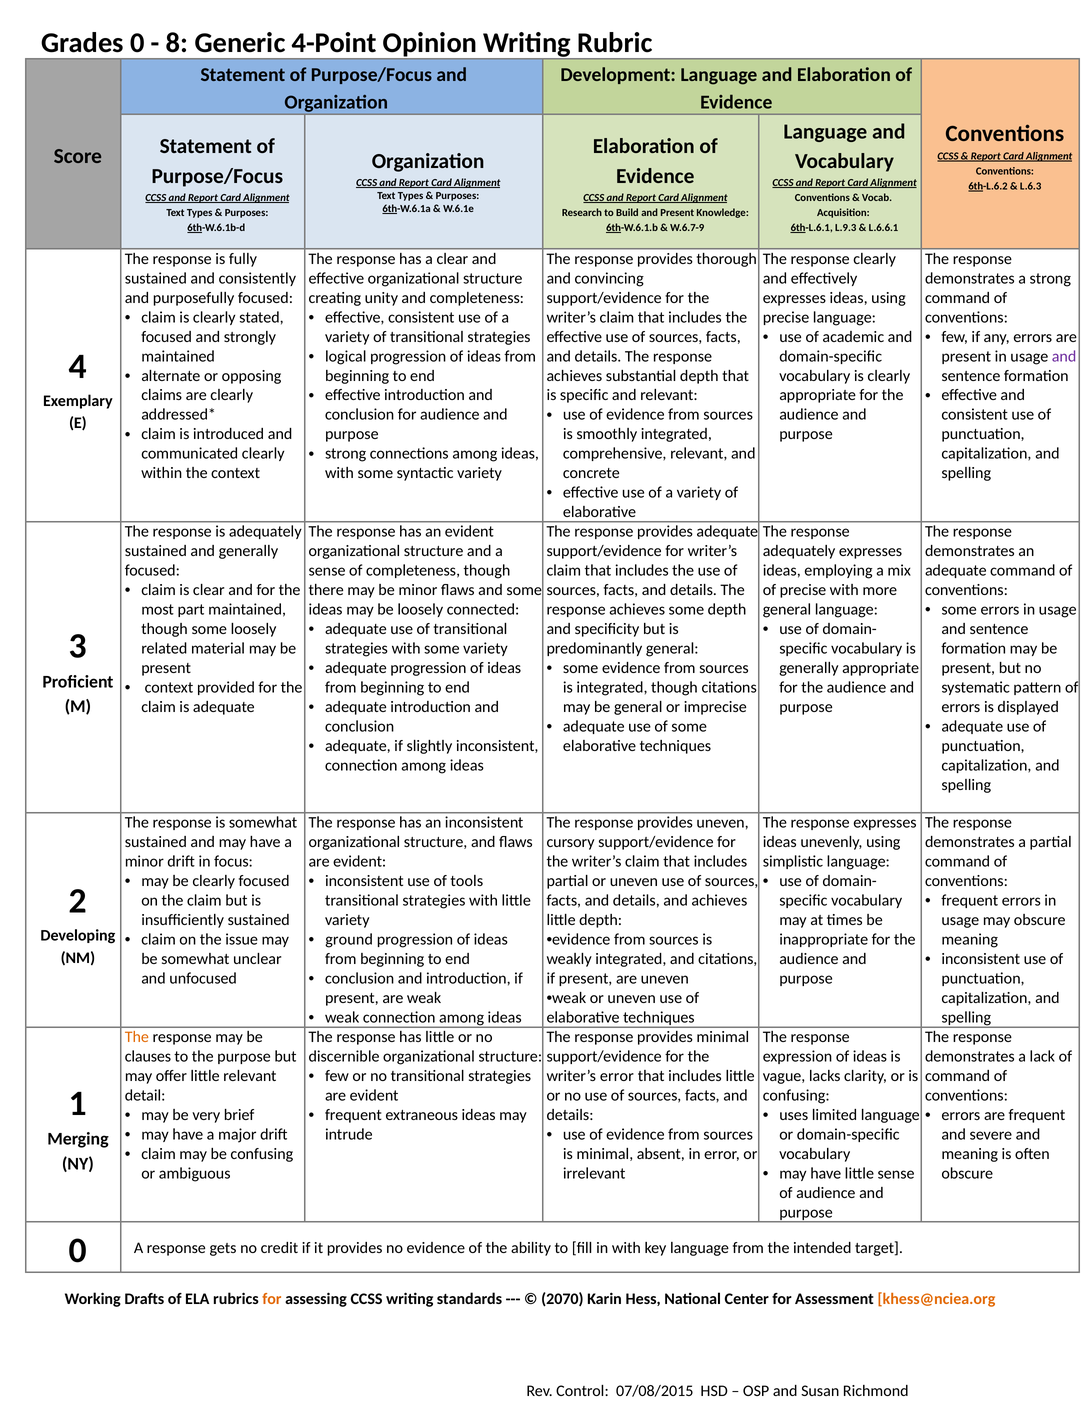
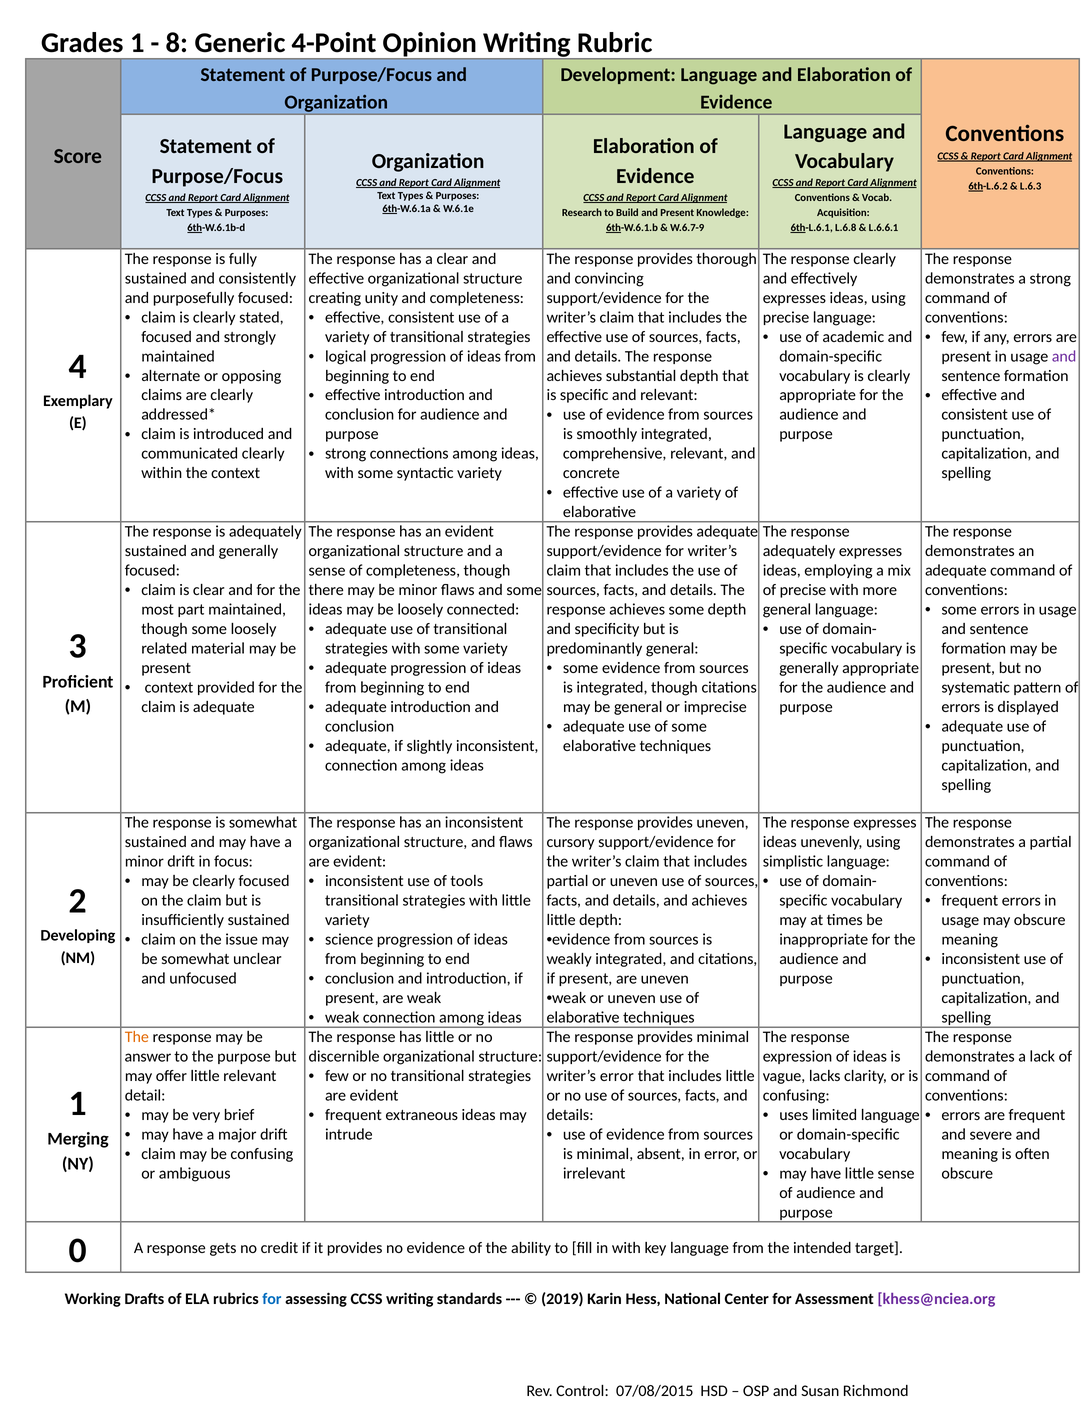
Grades 0: 0 -> 1 (137, 43)
L.9.3: L.9.3 -> L.6.8 (846, 228)
ground: ground -> science (349, 940)
clauses: clauses -> answer (148, 1057)
for colour: orange -> blue (272, 1300)
2070: 2070 -> 2019 (562, 1300)
khess@nciea.org colour: orange -> purple (936, 1300)
